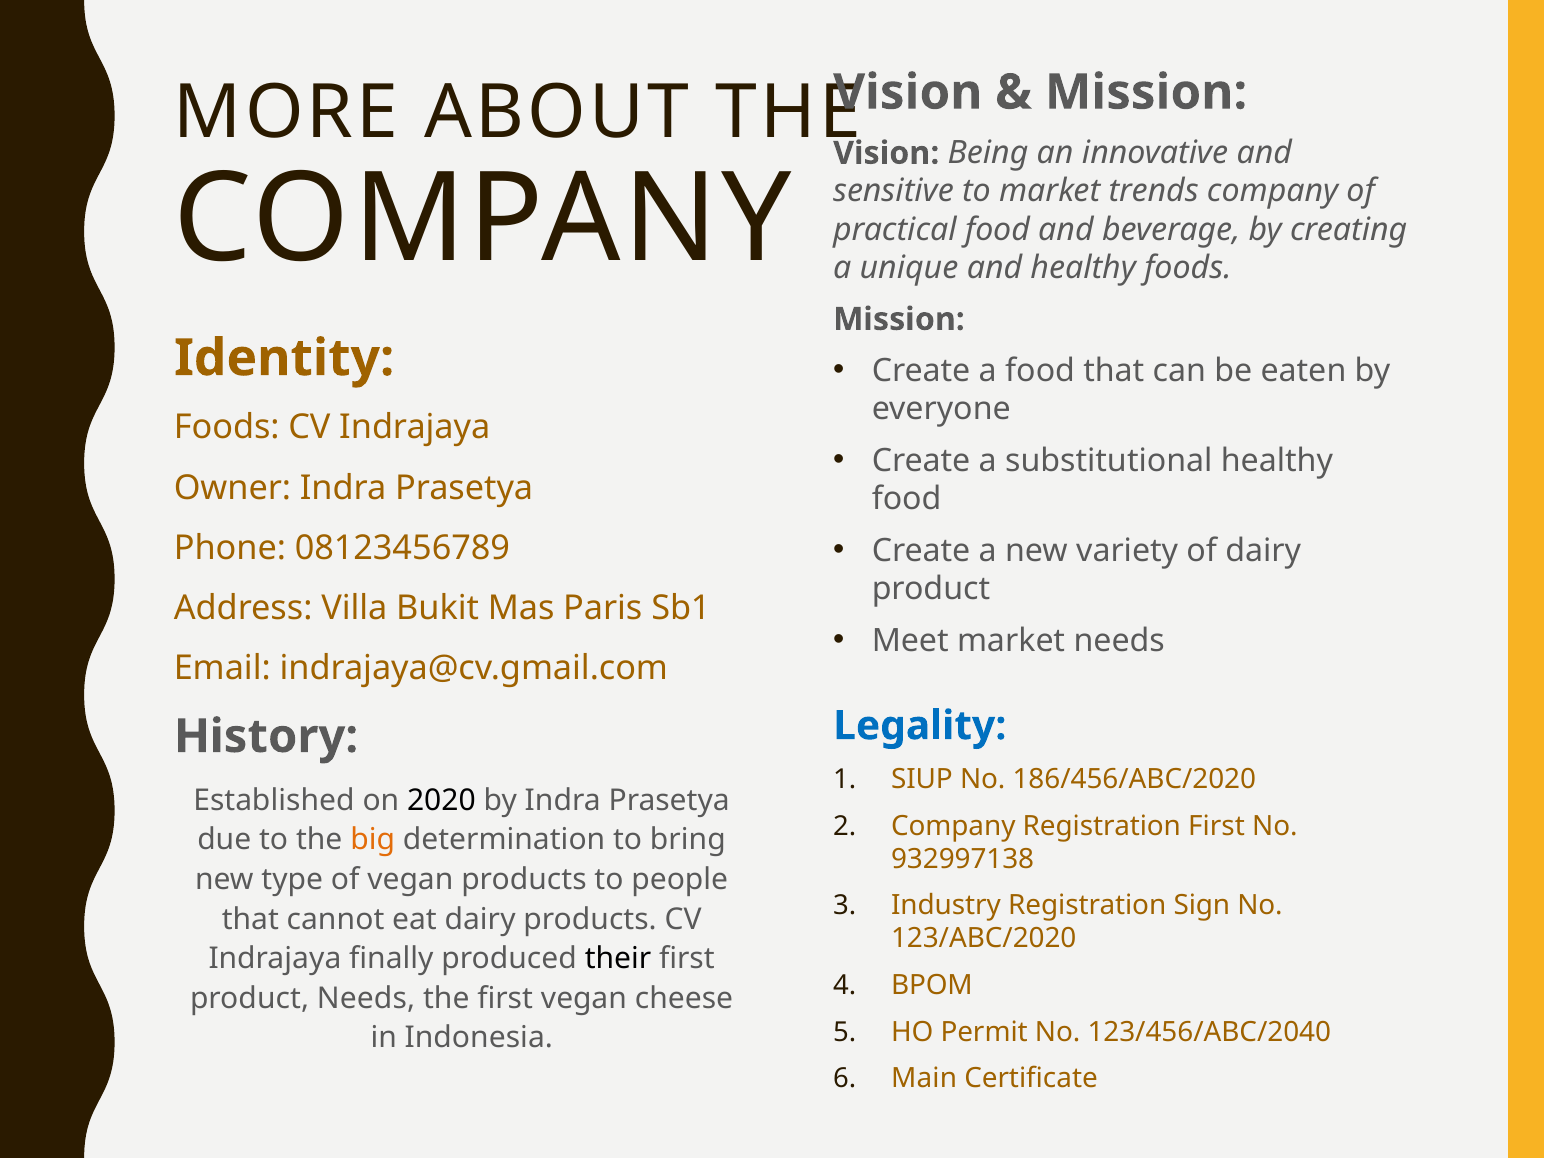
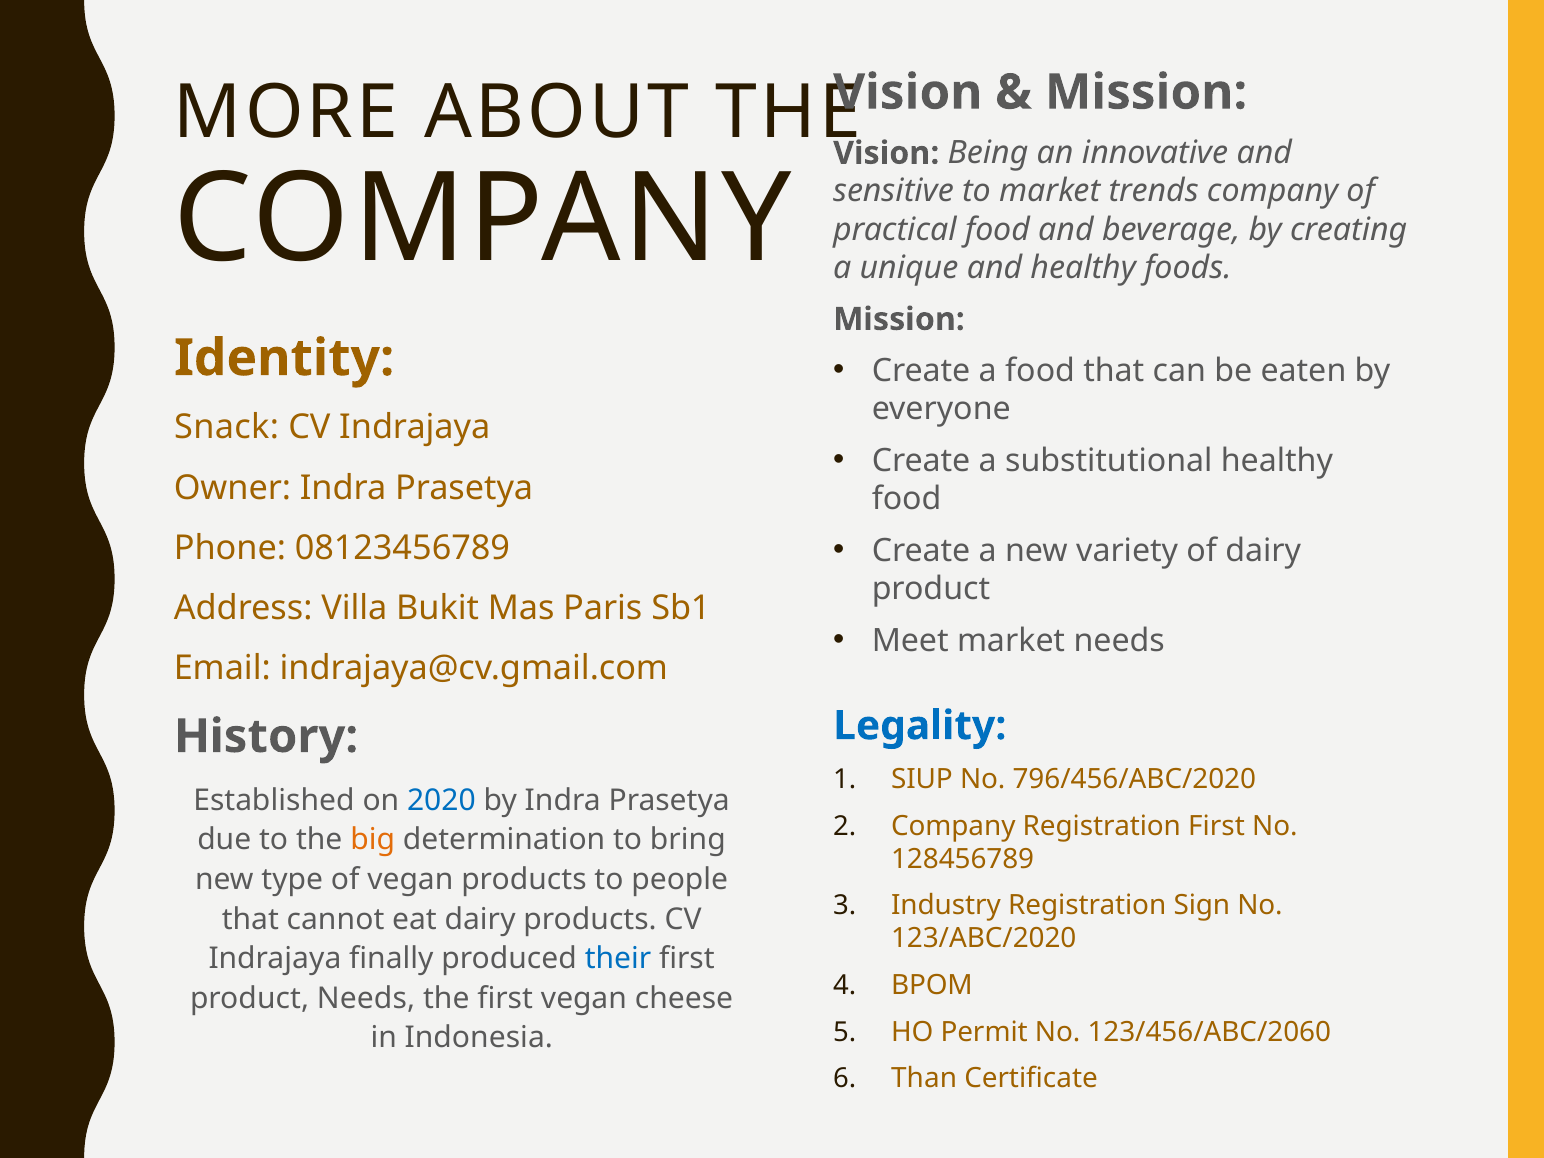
Foods: Foods -> Snack (227, 428)
186/456/ABC/2020: 186/456/ABC/2020 -> 796/456/ABC/2020 (1134, 779)
2020 colour: black -> blue (441, 800)
932997138: 932997138 -> 128456789 (963, 859)
their colour: black -> blue (618, 959)
123/456/ABC/2040: 123/456/ABC/2040 -> 123/456/ABC/2060 (1209, 1032)
Main: Main -> Than (924, 1079)
